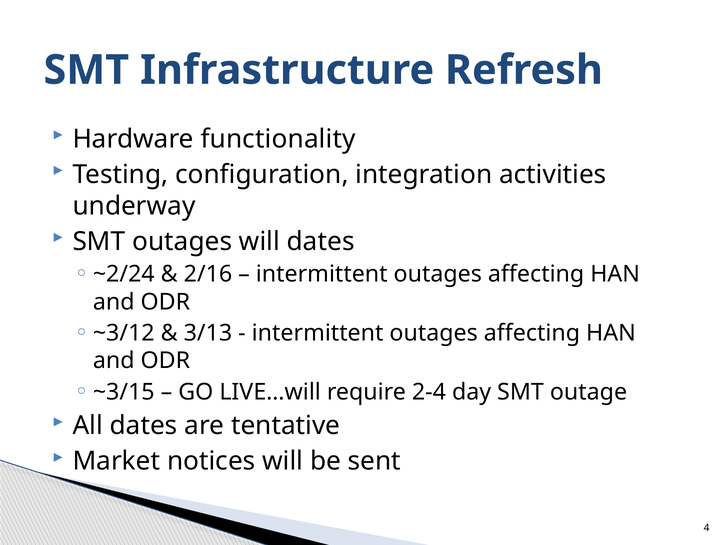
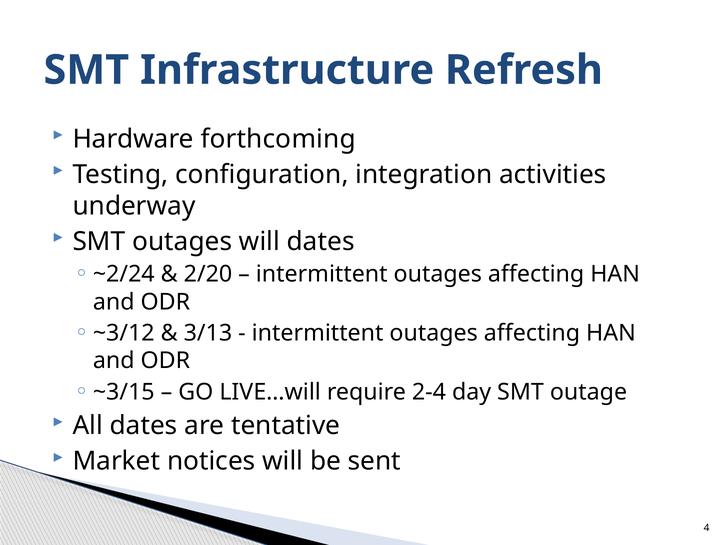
functionality: functionality -> forthcoming (278, 139)
2/16: 2/16 -> 2/20 (208, 274)
